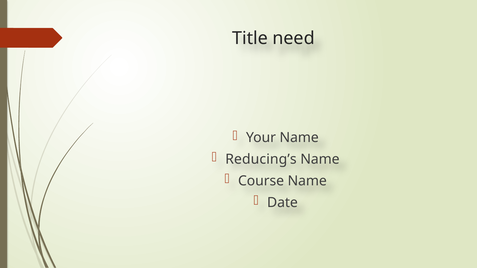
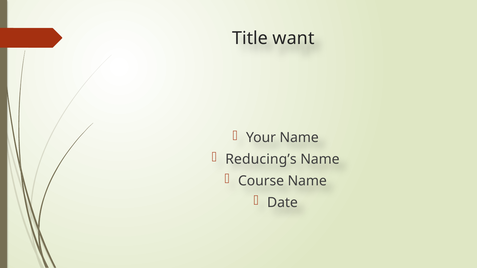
need: need -> want (294, 38)
